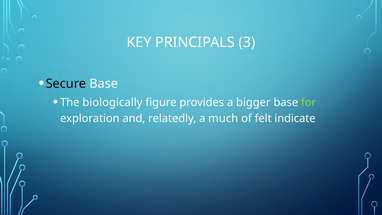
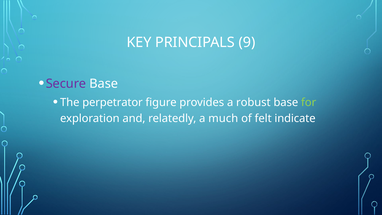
3: 3 -> 9 (247, 42)
Secure colour: black -> purple (66, 84)
biologically: biologically -> perpetrator (113, 102)
bigger: bigger -> robust (253, 102)
